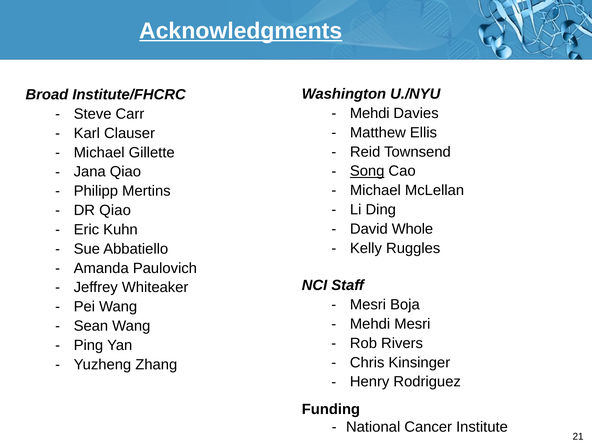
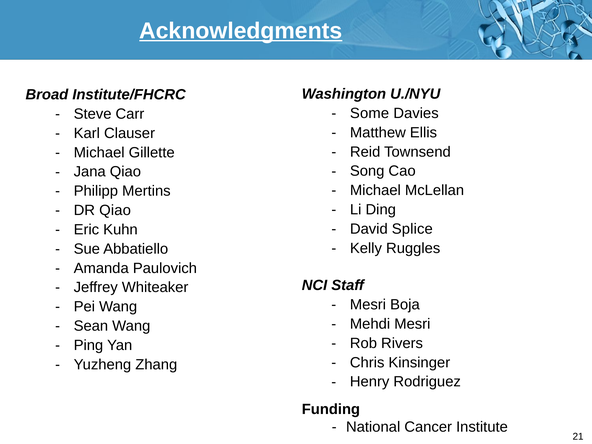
Mehdi: Mehdi -> Some (370, 113)
Song underline: present -> none (367, 171)
Whole: Whole -> Splice (412, 229)
